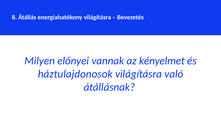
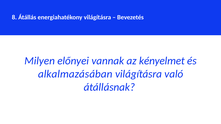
háztulajdonosok: háztulajdonosok -> alkalmazásában (75, 74)
